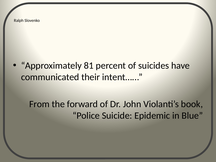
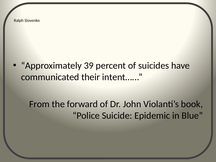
81: 81 -> 39 (89, 66)
